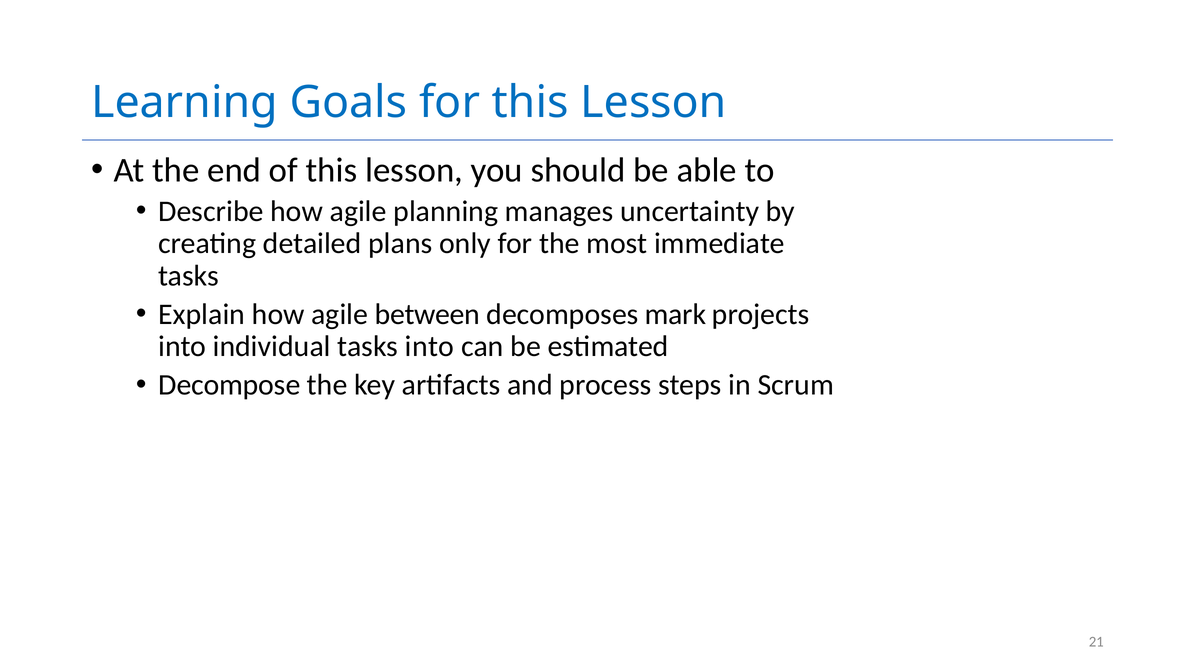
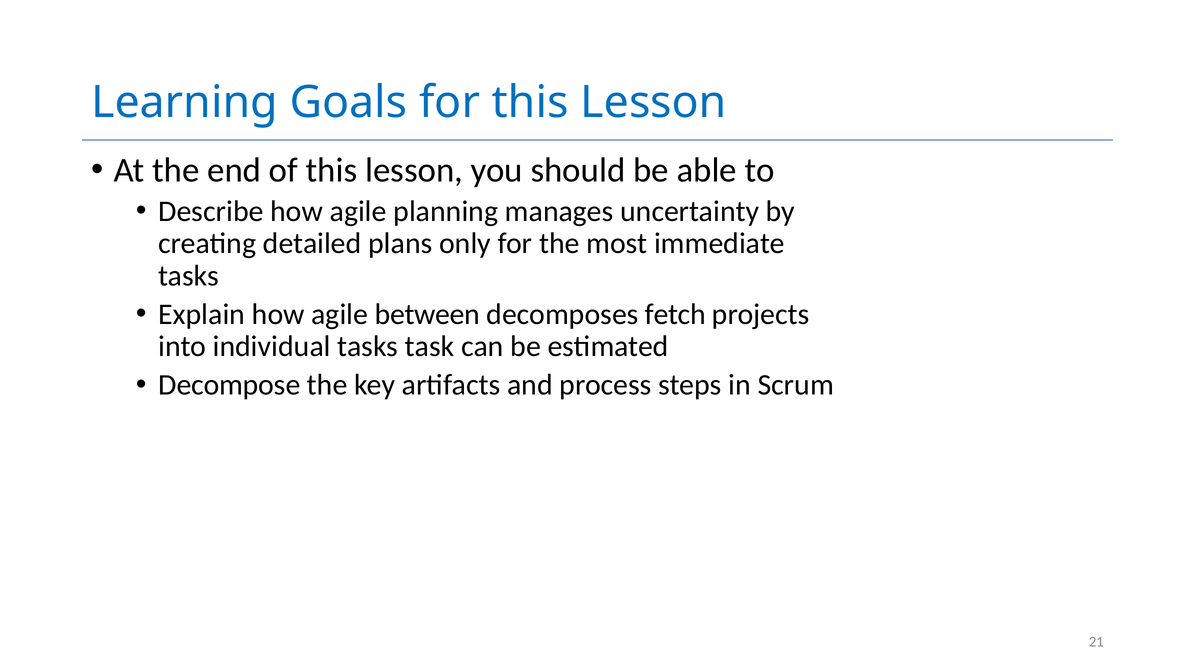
mark: mark -> fetch (675, 314)
tasks into: into -> task (430, 347)
